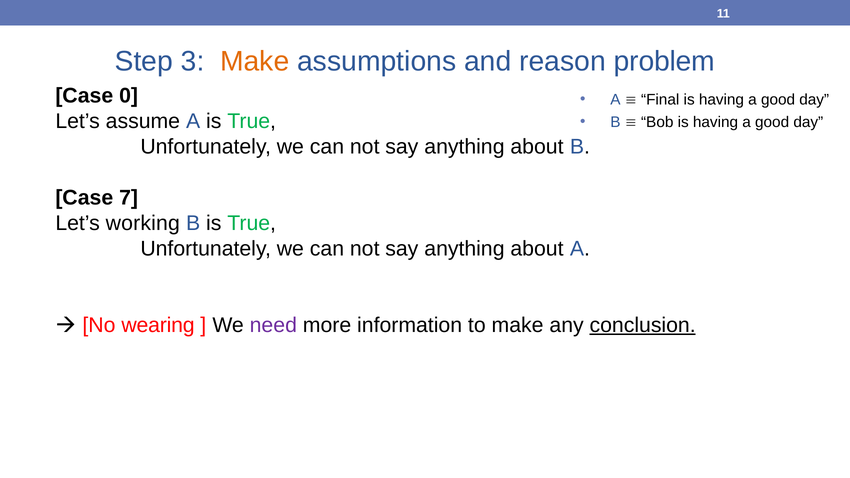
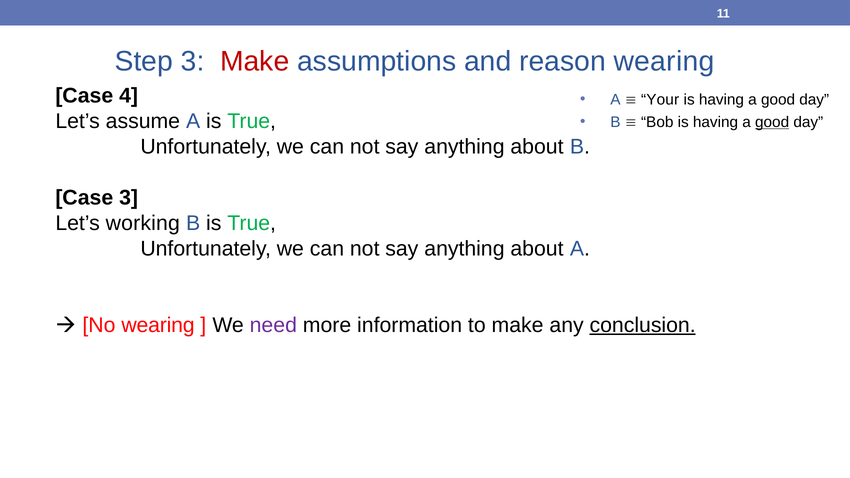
Make colour: orange -> red (255, 62)
reason problem: problem -> wearing (664, 62)
0: 0 -> 4 (129, 96)
Final: Final -> Your (660, 100)
good underline: none -> present (772, 122)
Case 7: 7 -> 3 (129, 198)
